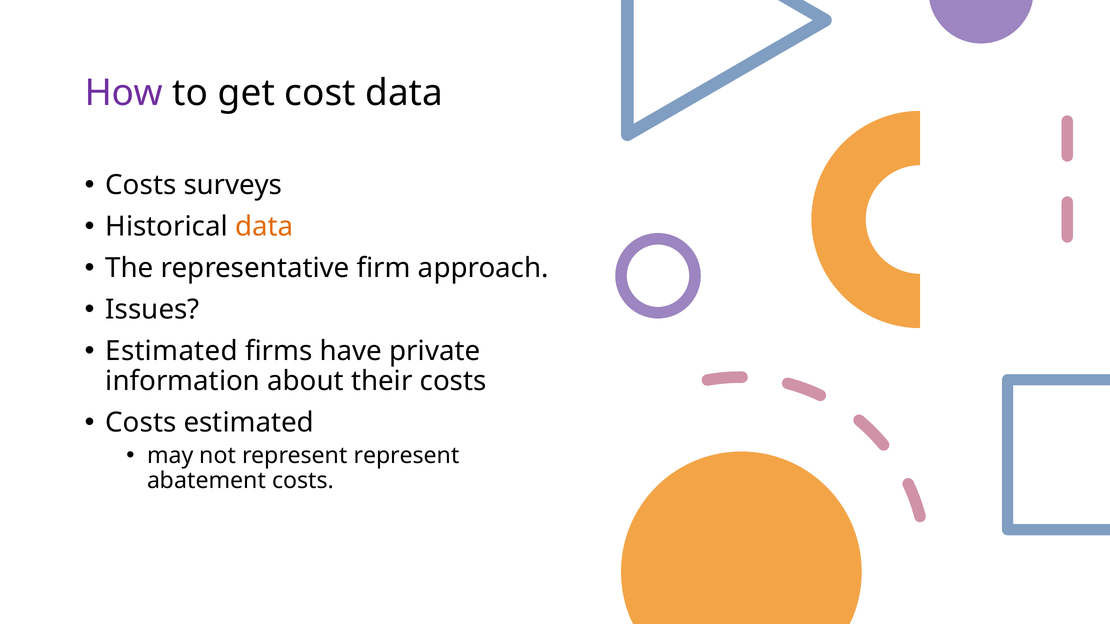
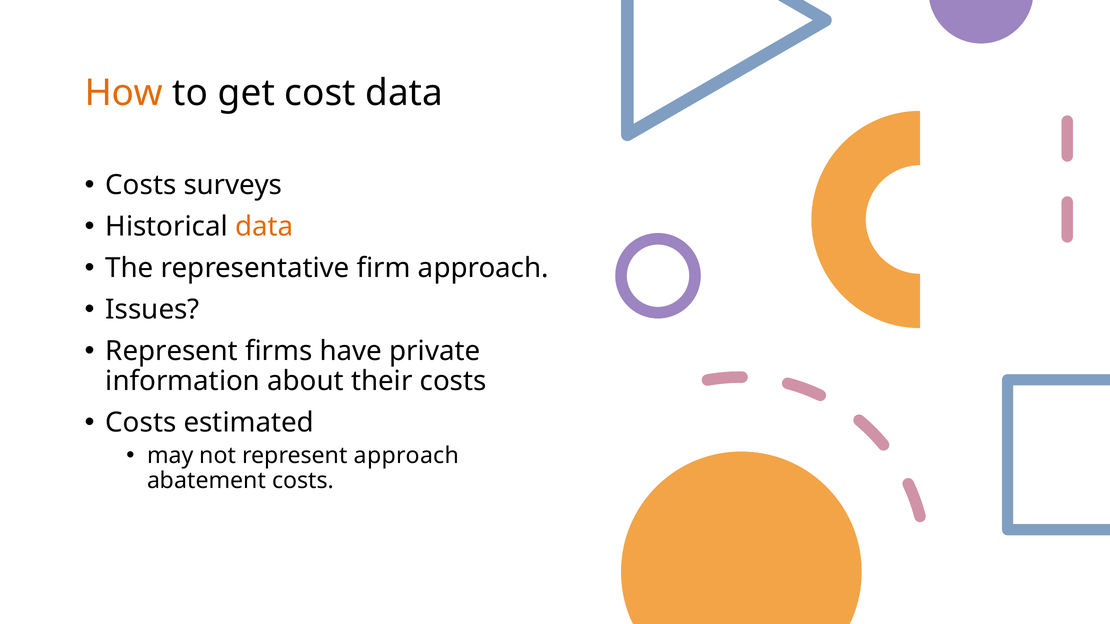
How colour: purple -> orange (124, 93)
Estimated: Estimated -> Represent (172, 351)
represent represent: represent -> approach (406, 456)
